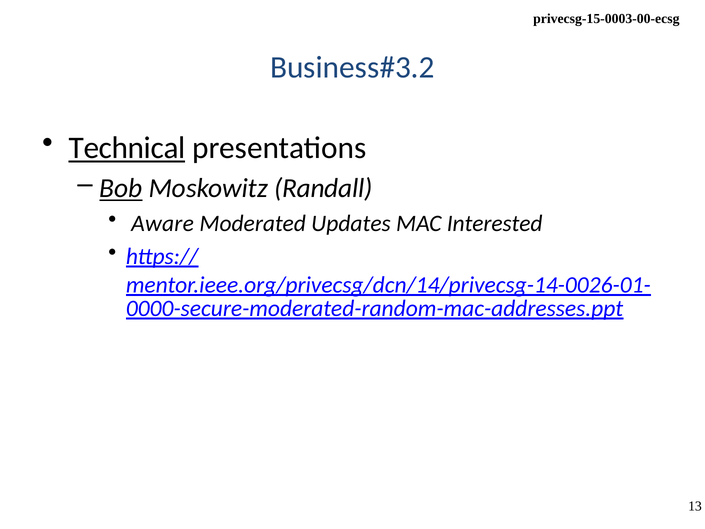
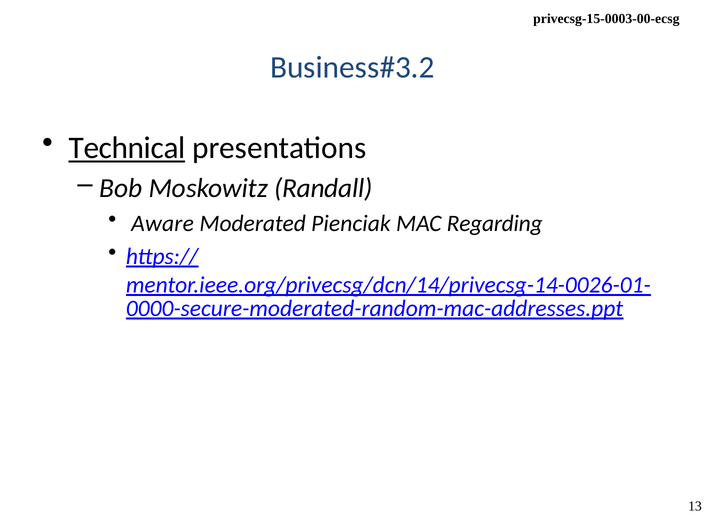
Bob underline: present -> none (121, 188)
Updates: Updates -> Pienciak (351, 223)
Interested: Interested -> Regarding (495, 223)
